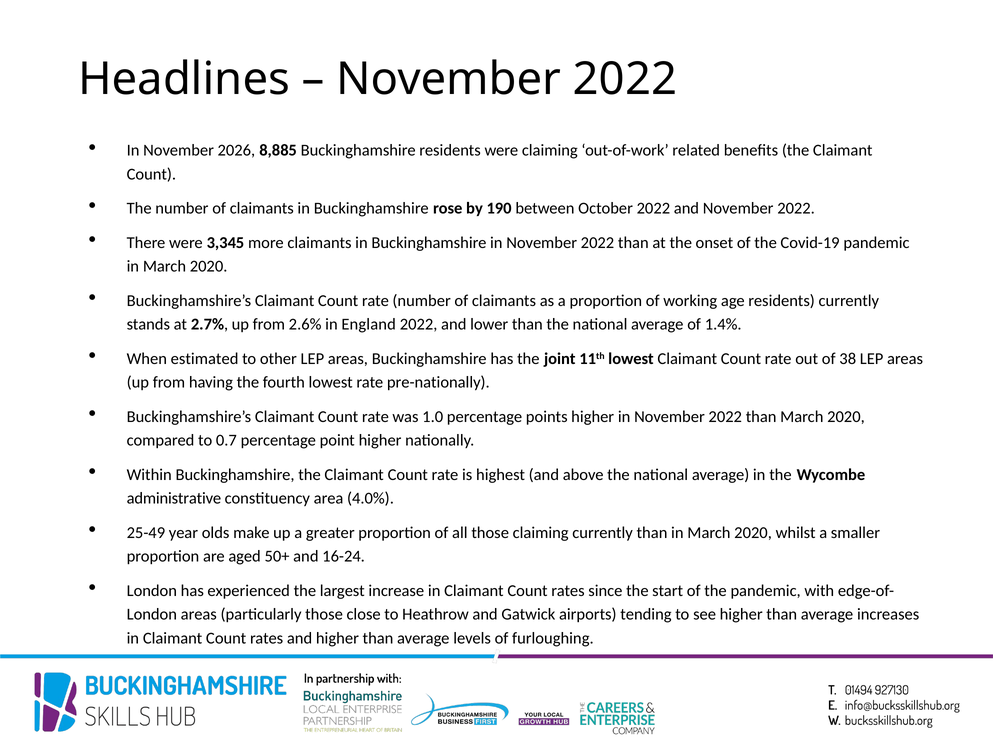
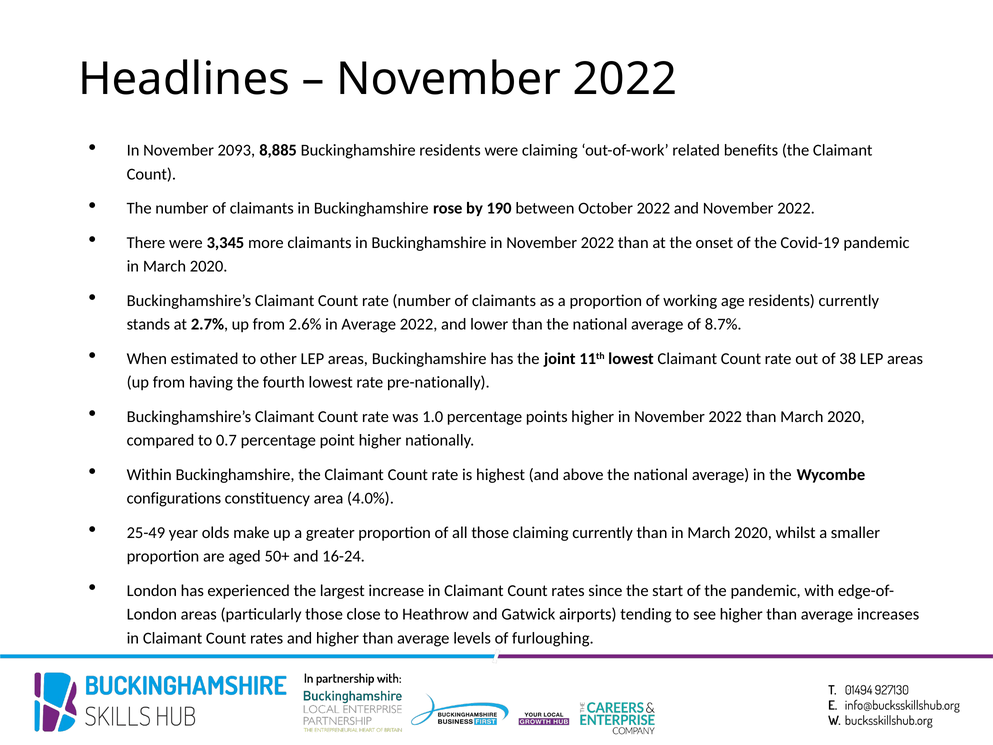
2026: 2026 -> 2093 (236, 150)
in England: England -> Average (369, 324)
1.4%: 1.4% -> 8.7% (723, 324)
administrative: administrative -> configurations (174, 498)
